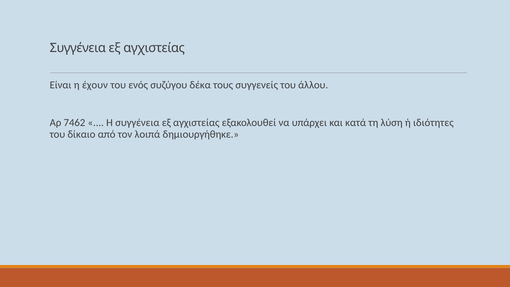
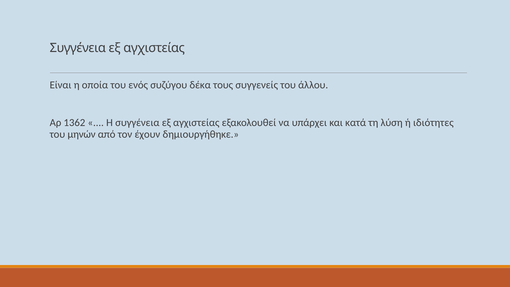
έχουν: έχουν -> οποία (95, 85)
7462: 7462 -> 1362 (74, 123)
δίκαιο: δίκαιο -> μηνών (82, 134)
λοιπά: λοιπά -> έχουν (147, 134)
